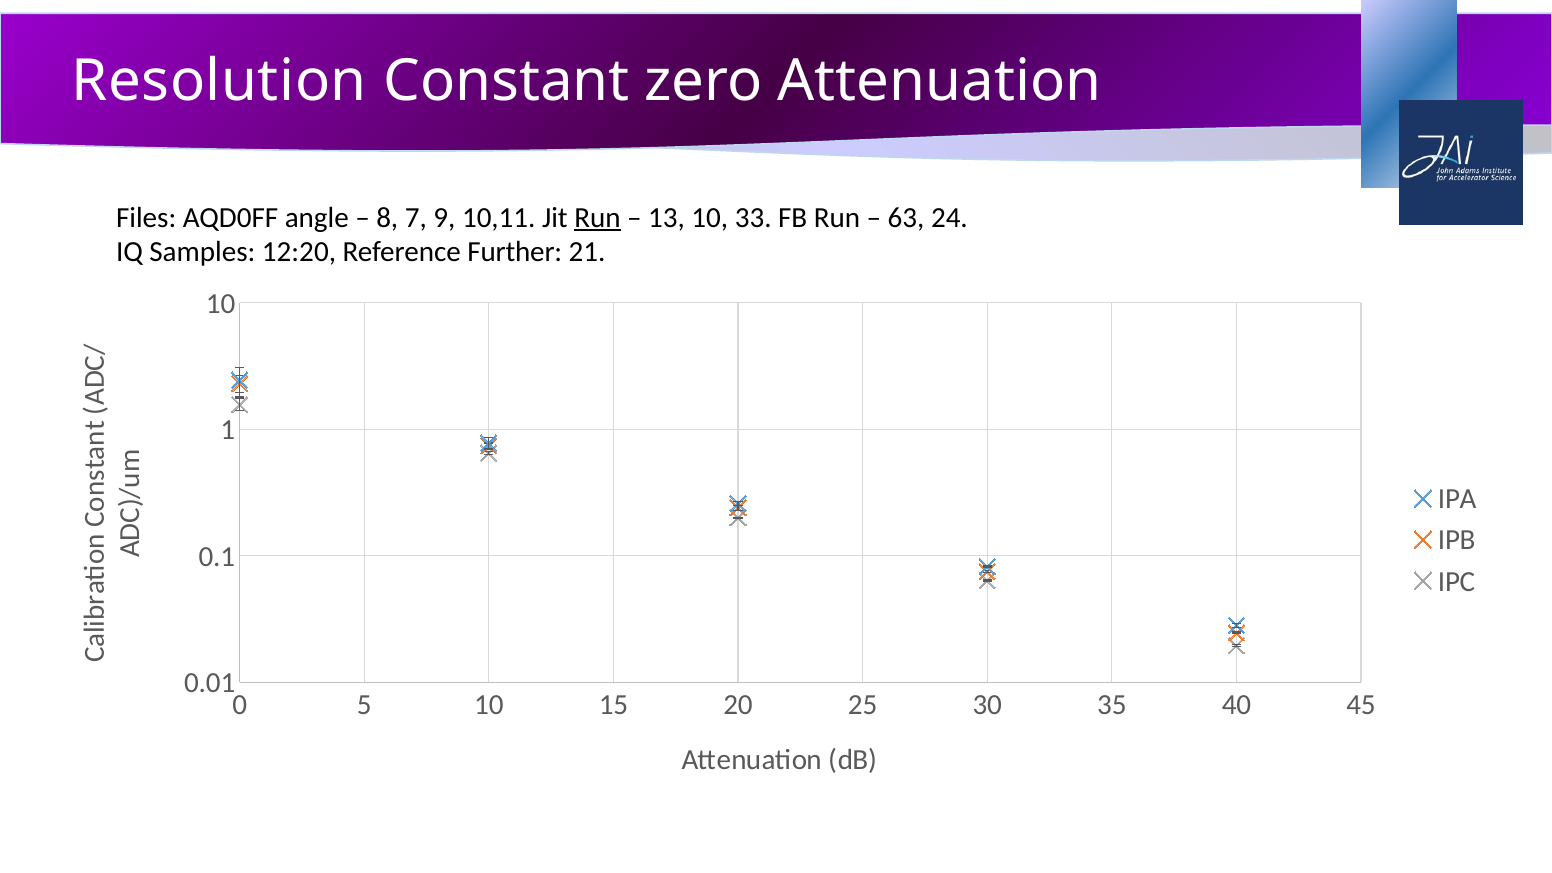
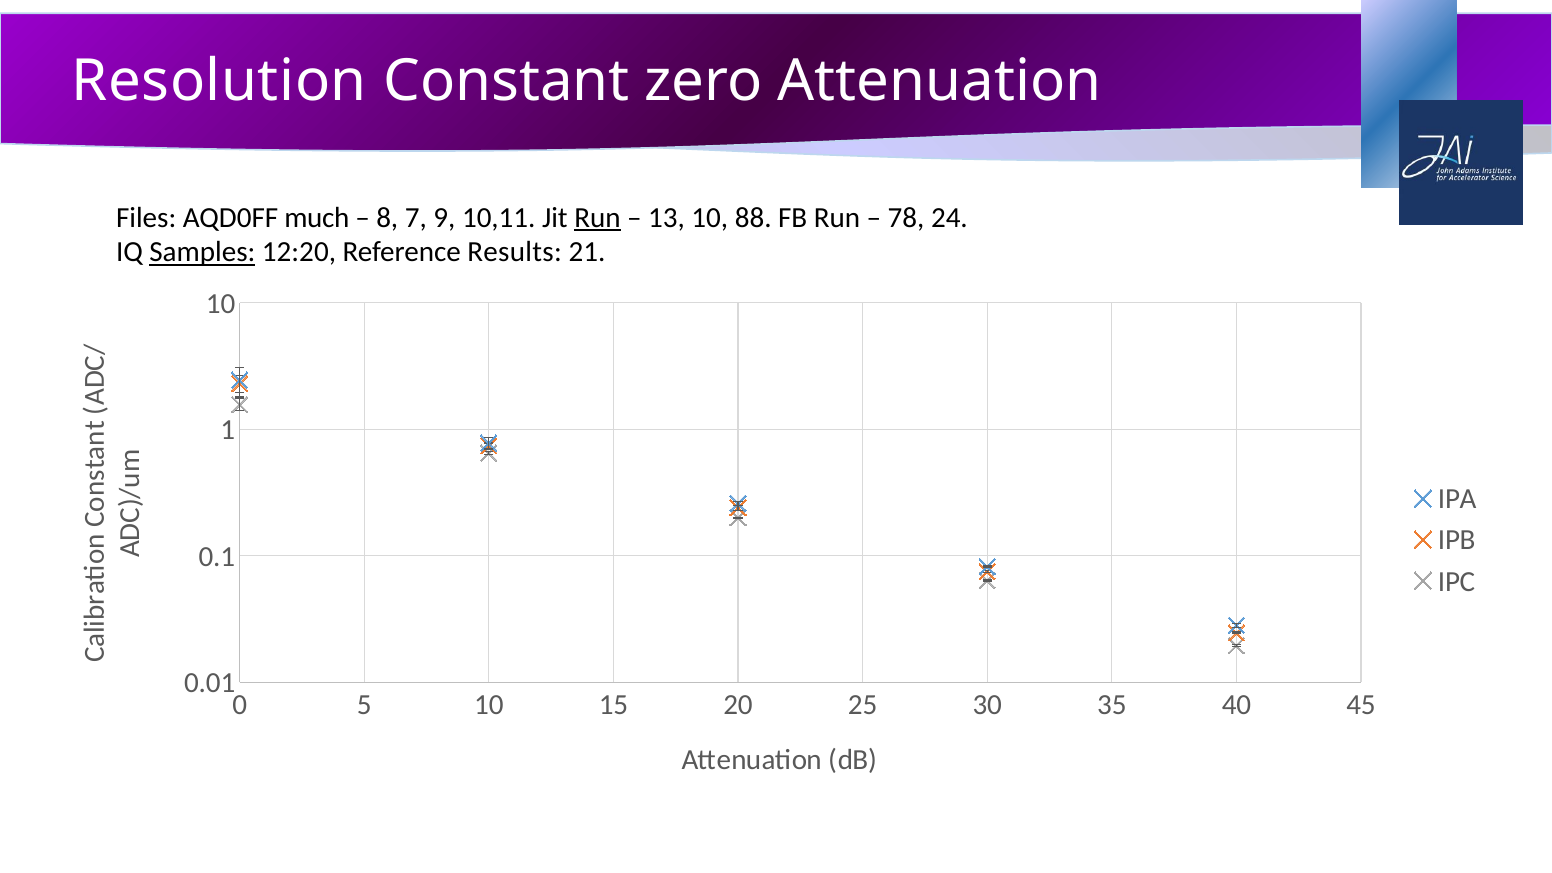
angle: angle -> much (317, 217)
33: 33 -> 88 (753, 217)
63: 63 -> 78 (906, 217)
Samples underline: none -> present (202, 252)
Further: Further -> Results (515, 252)
